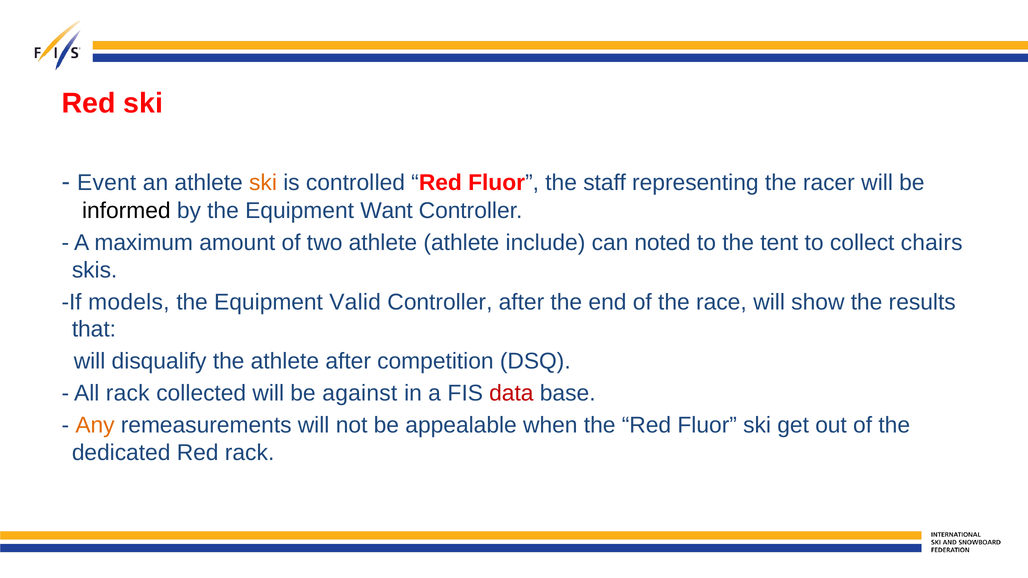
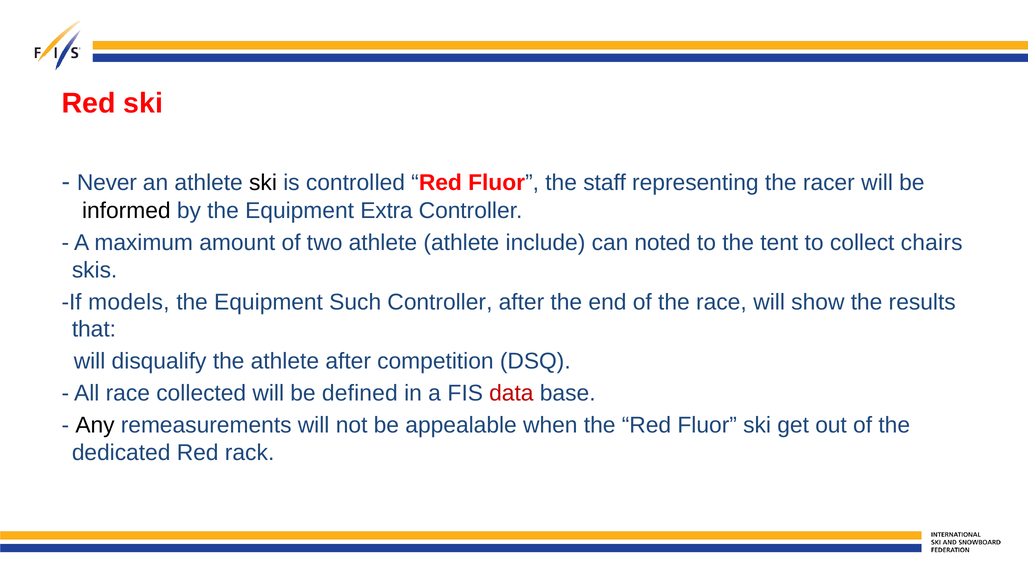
Event: Event -> Never (107, 183)
ski colour: orange -> black (263, 183)
Want: Want -> Extra (387, 211)
Valid: Valid -> Such (355, 302)
All rack: rack -> race (128, 393)
against: against -> defined (360, 393)
Any colour: orange -> black (95, 425)
